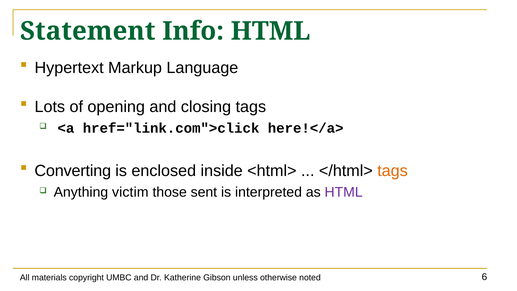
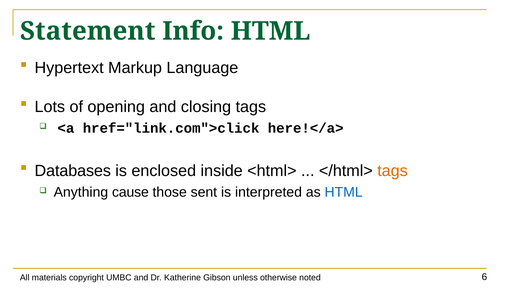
Converting: Converting -> Databases (73, 171)
victim: victim -> cause (130, 192)
HTML colour: purple -> blue (344, 192)
